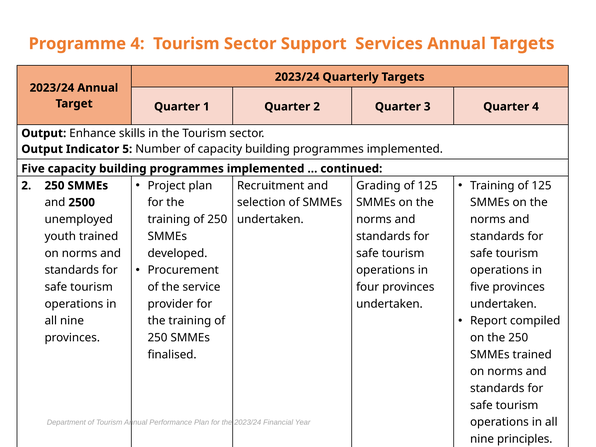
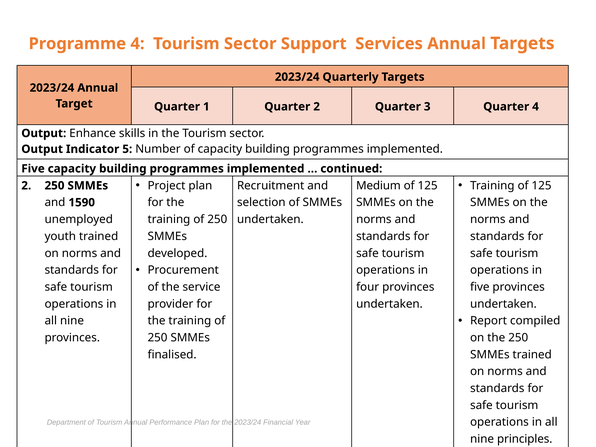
Grading: Grading -> Medium (378, 186)
2500: 2500 -> 1590 (82, 202)
